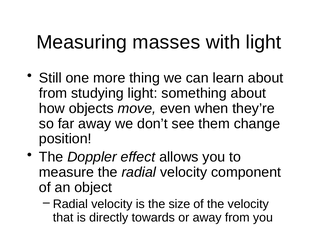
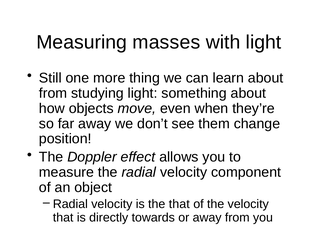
the size: size -> that (179, 205)
